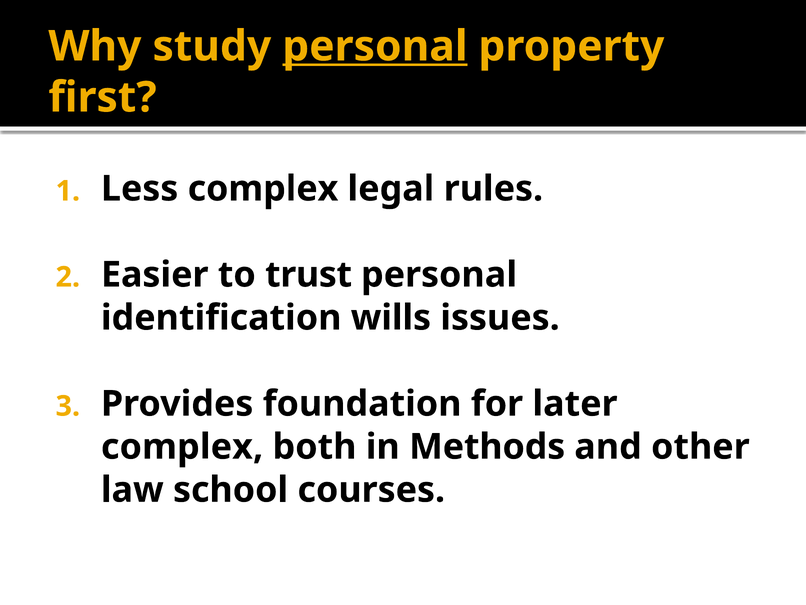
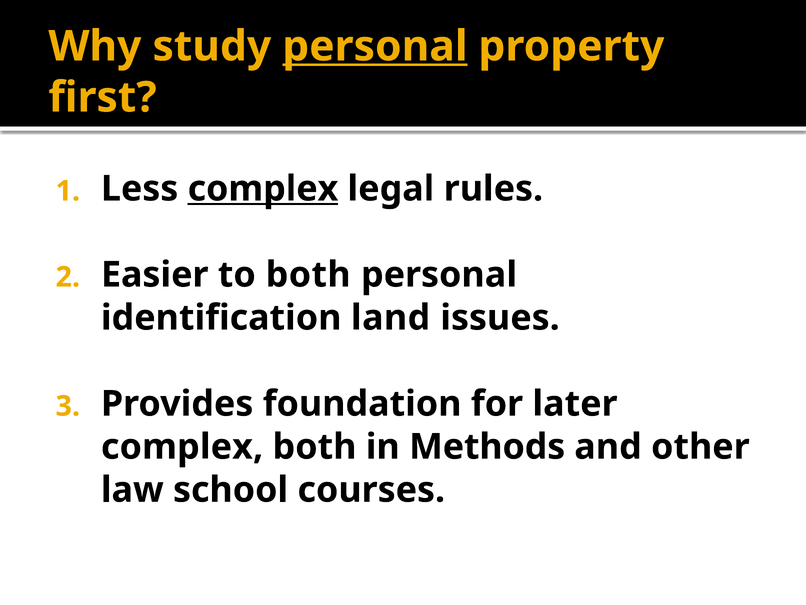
complex underline: none -> present (263, 189)
to trust: trust -> both (308, 275)
wills: wills -> land (391, 318)
